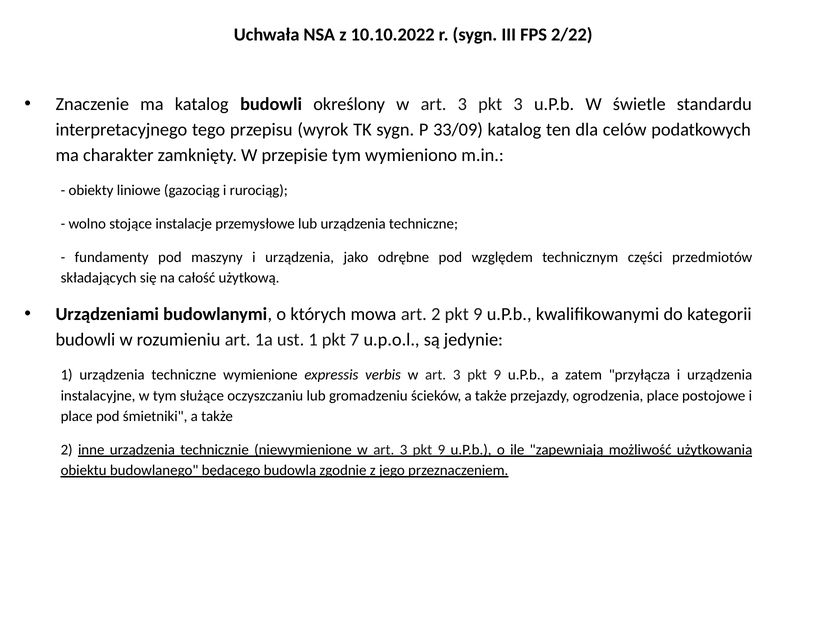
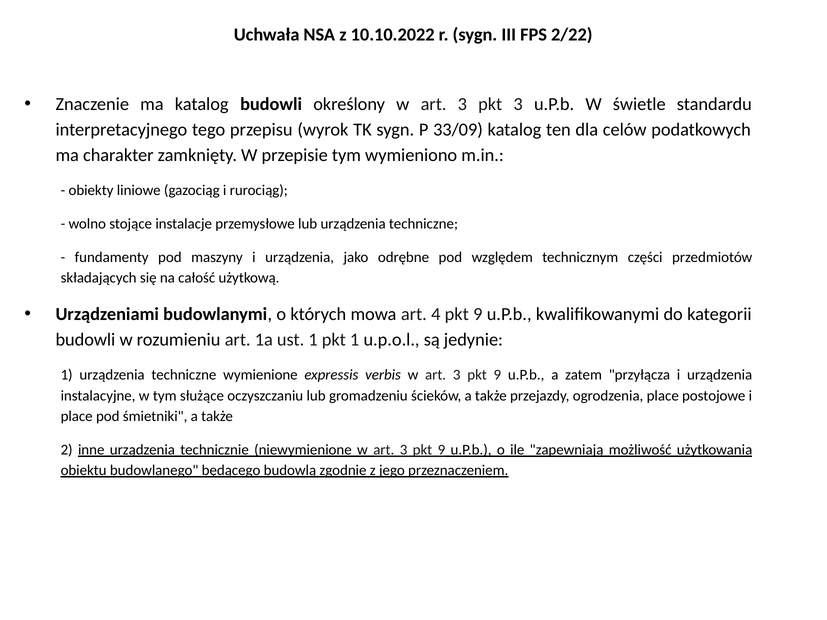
art 2: 2 -> 4 (436, 315)
pkt 7: 7 -> 1 (355, 340)
